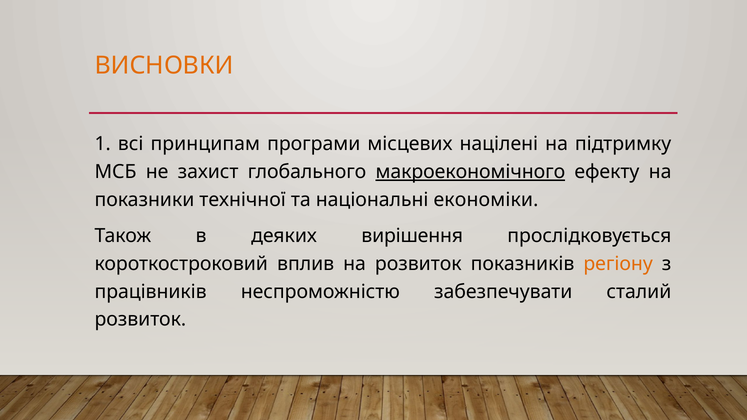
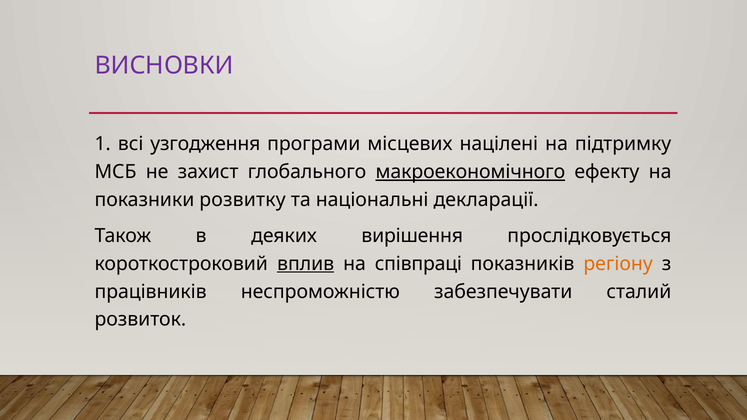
ВИСНОВКИ colour: orange -> purple (164, 65)
принципам: принципам -> узгодження (205, 144)
технічної: технічної -> розвитку (243, 200)
економіки: економіки -> декларації (486, 200)
вплив underline: none -> present (306, 264)
на розвиток: розвиток -> співпраці (418, 264)
